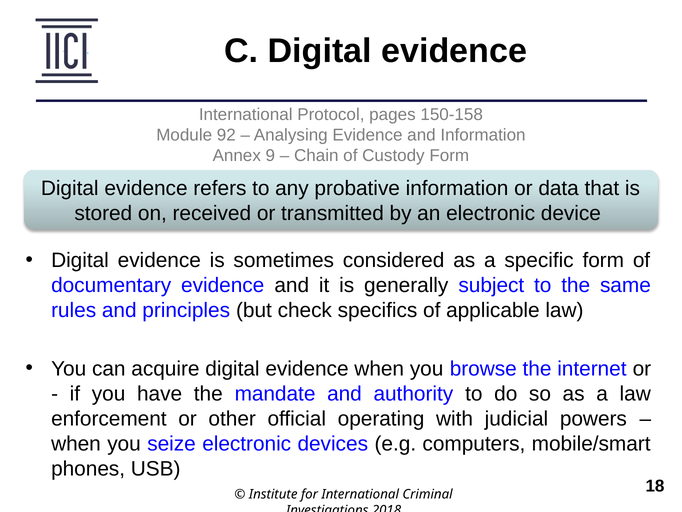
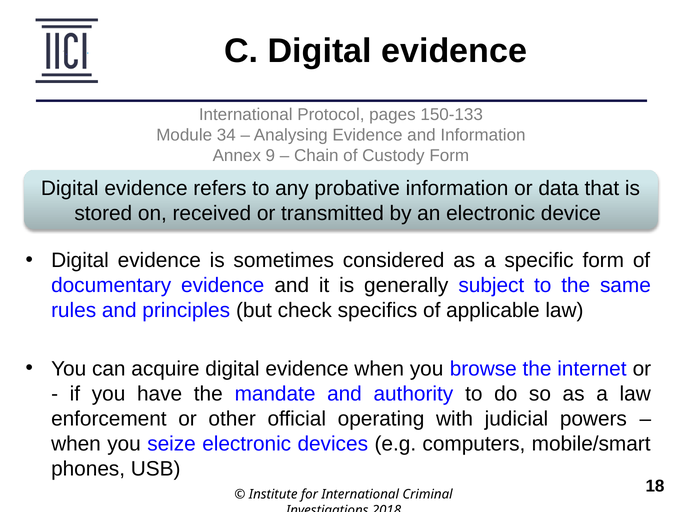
150-158: 150-158 -> 150-133 (452, 115)
92: 92 -> 34 (226, 135)
